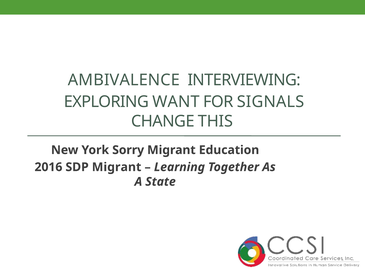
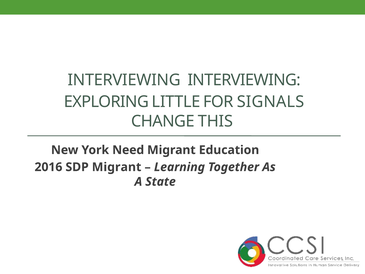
AMBIVALENCE: AMBIVALENCE -> INTERVIEWING (124, 80)
WANT: WANT -> LITTLE (176, 102)
Sorry: Sorry -> Need (128, 150)
